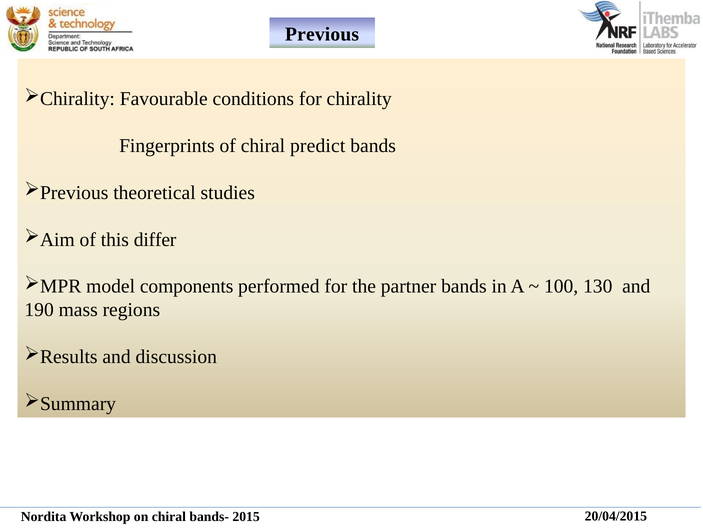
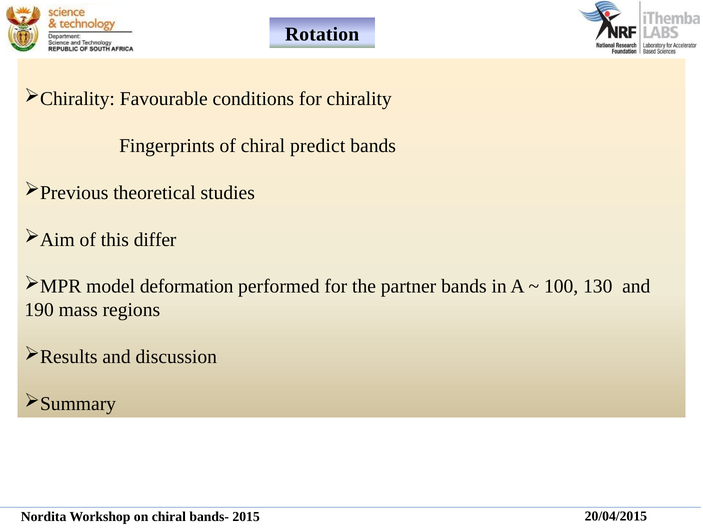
Previous: Previous -> Rotation (322, 34)
components: components -> deformation (187, 286)
